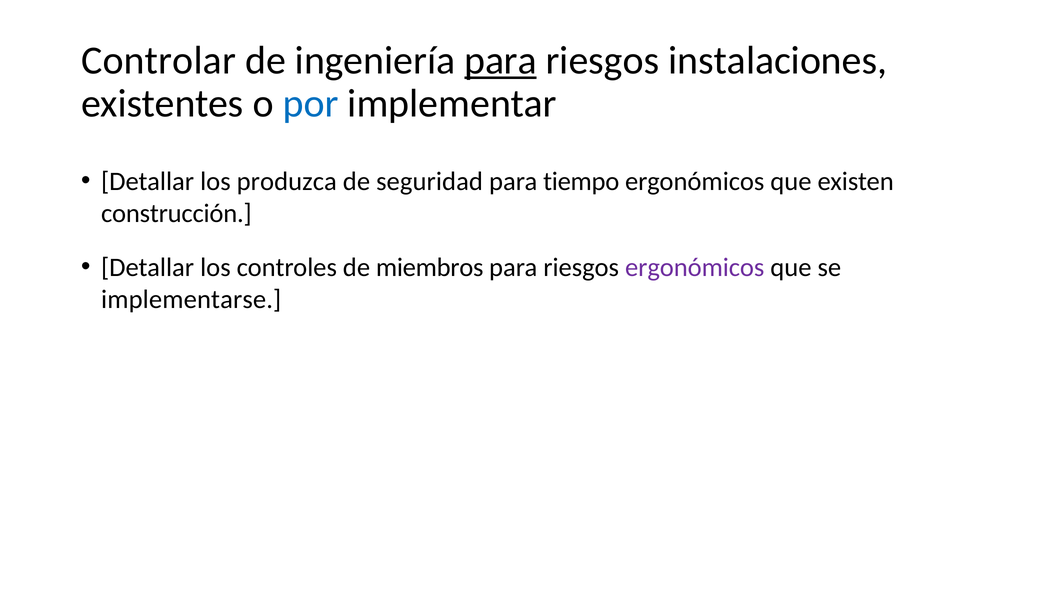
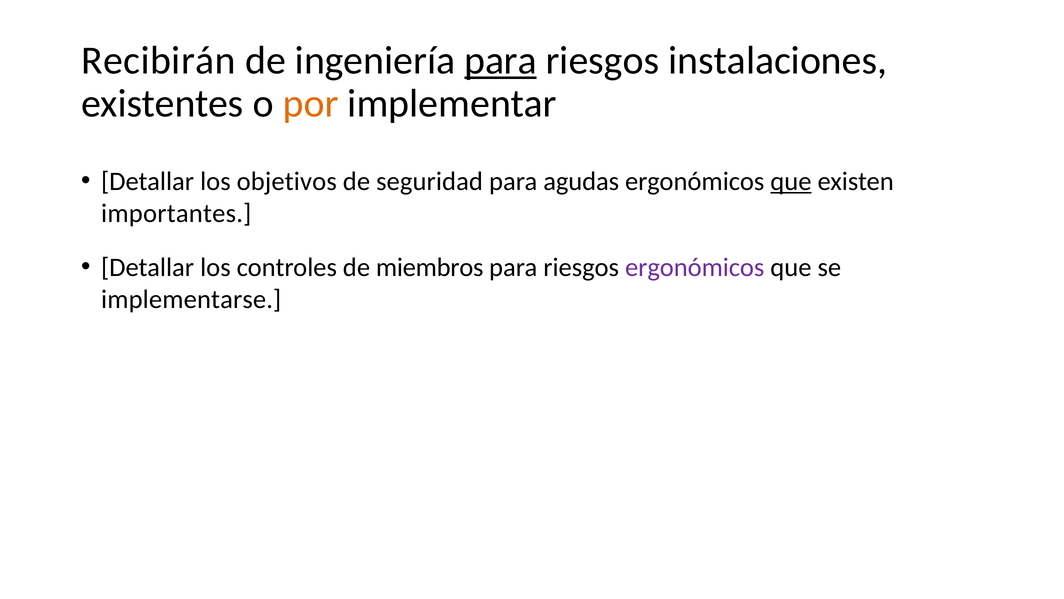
Controlar: Controlar -> Recibirán (158, 61)
por colour: blue -> orange (311, 104)
produzca: produzca -> objetivos (287, 181)
tiempo: tiempo -> agudas (581, 181)
que underline: none -> present (791, 181)
construcción: construcción -> importantes (176, 213)
